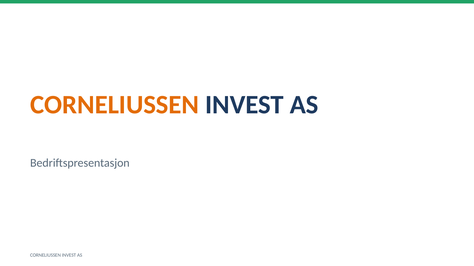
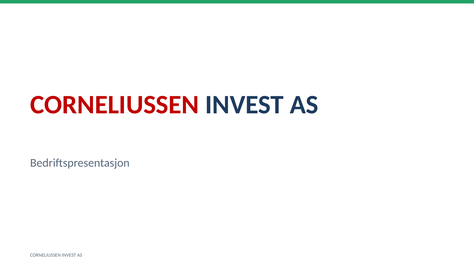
CORNELIUSSEN colour: orange -> red (115, 105)
